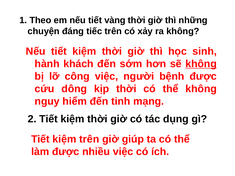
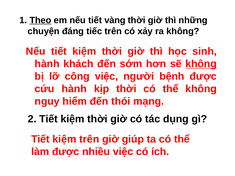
Theo underline: none -> present (40, 20)
cứu dông: dông -> hành (74, 89)
tinh: tinh -> thói (121, 101)
